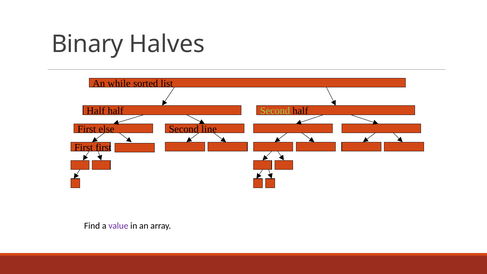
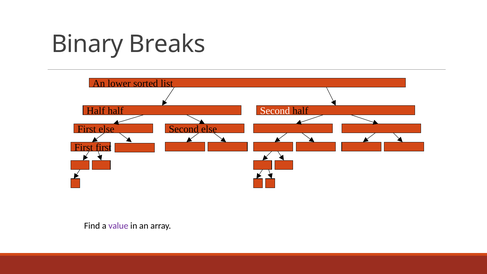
Halves: Halves -> Breaks (167, 44)
while: while -> lower (119, 83)
Second colour: light green -> white (275, 111)
Second line: line -> else (209, 129)
